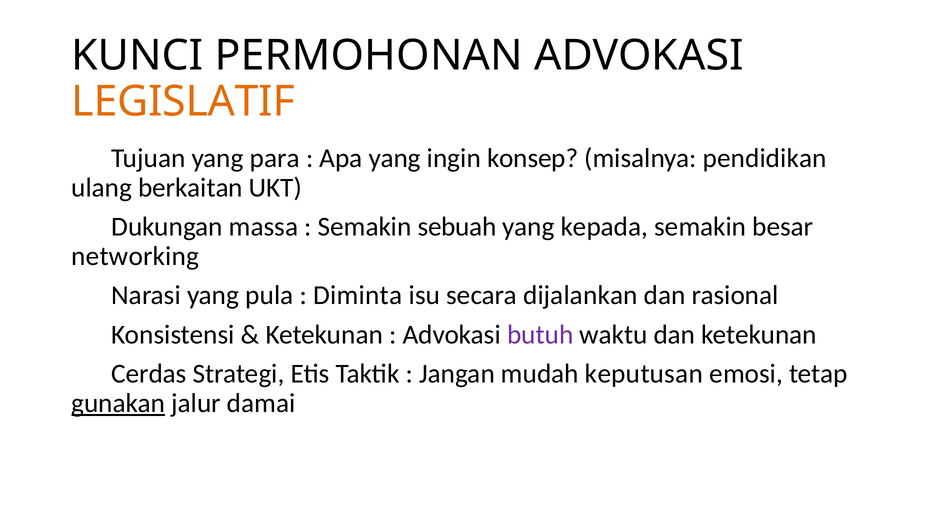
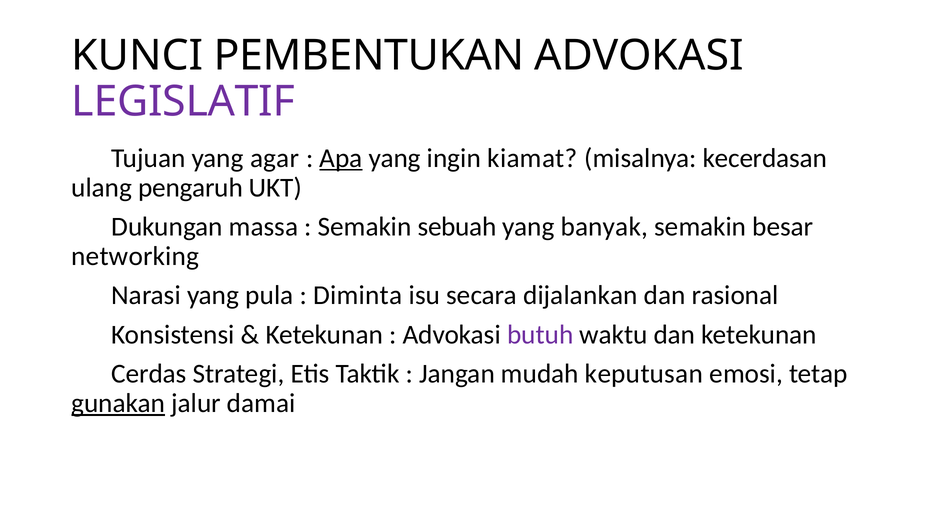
PERMOHONAN: PERMOHONAN -> PEMBENTUKAN (369, 55)
LEGISLATIF colour: orange -> purple (183, 102)
para: para -> agar (275, 158)
Apa underline: none -> present (341, 158)
konsep: konsep -> kiamat (532, 158)
pendidikan: pendidikan -> kecerdasan (765, 158)
berkaitan: berkaitan -> pengaruh (191, 188)
kepada: kepada -> banyak (604, 227)
